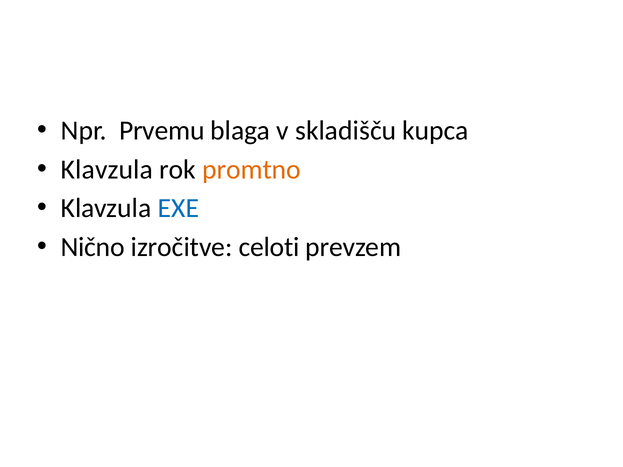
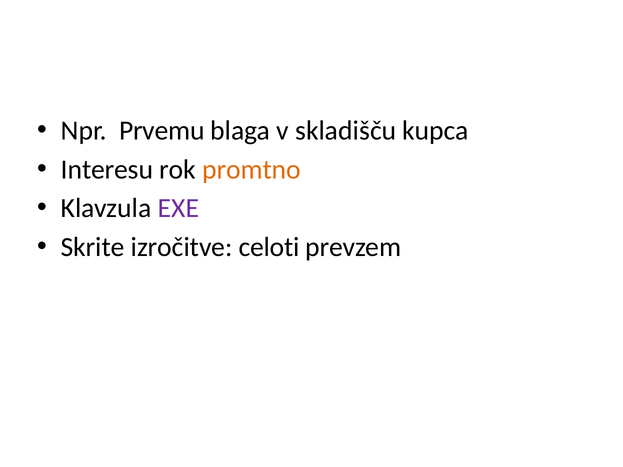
Klavzula: Klavzula -> Interesu (107, 169)
EXE colour: blue -> purple (178, 208)
Nično: Nično -> Skrite (93, 247)
